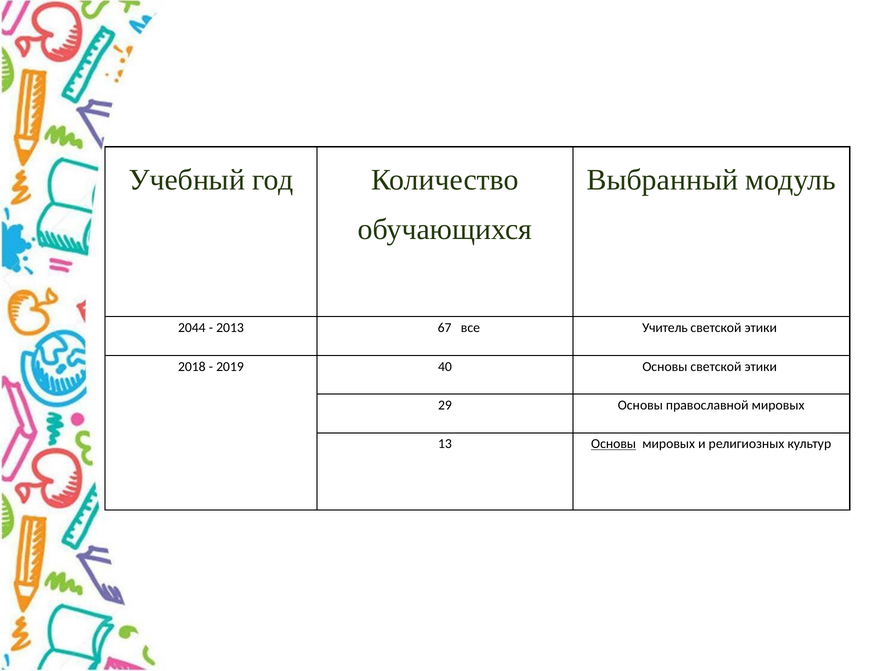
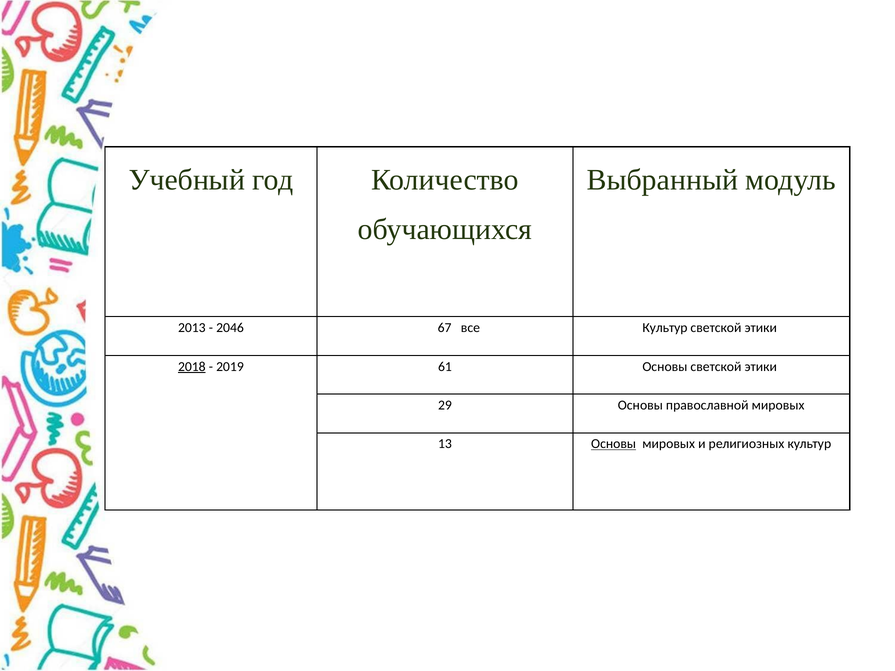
2044: 2044 -> 2013 (192, 328)
2013: 2013 -> 2046 (230, 328)
все Учитель: Учитель -> Культур (665, 328)
2018 underline: none -> present (192, 367)
40: 40 -> 61 (445, 367)
